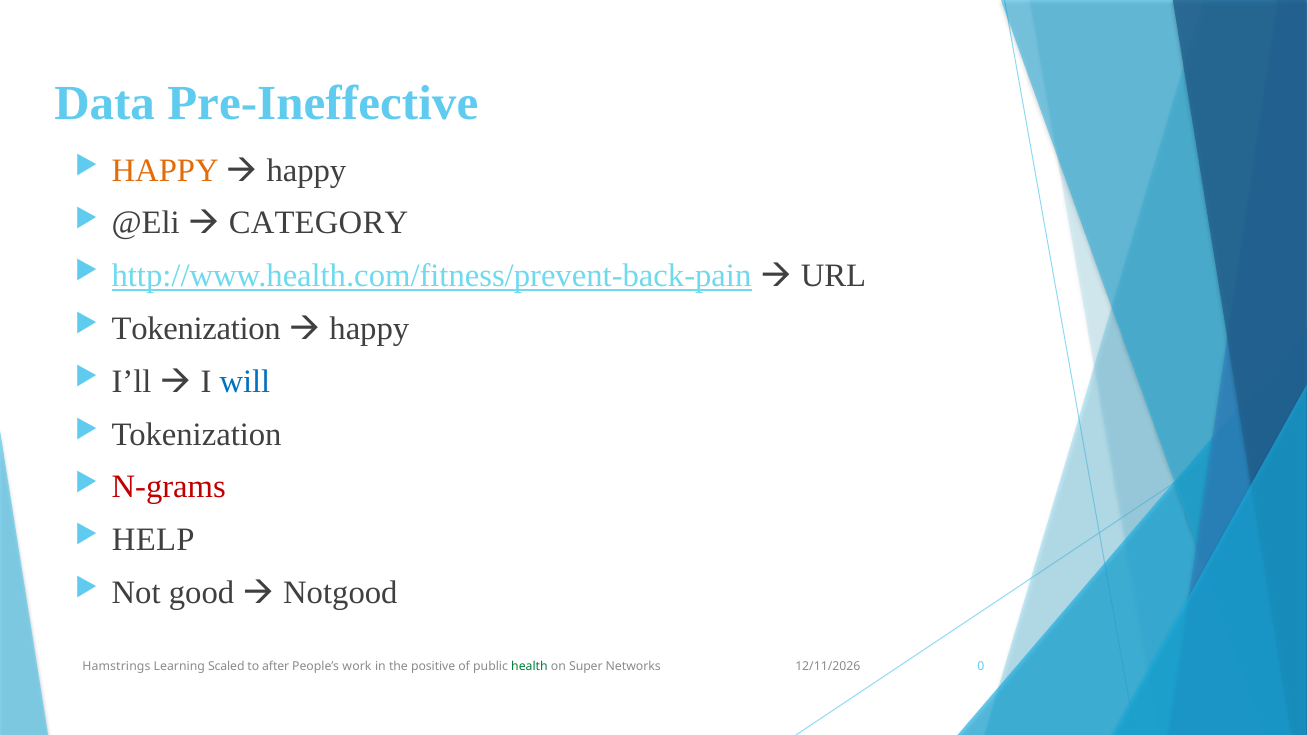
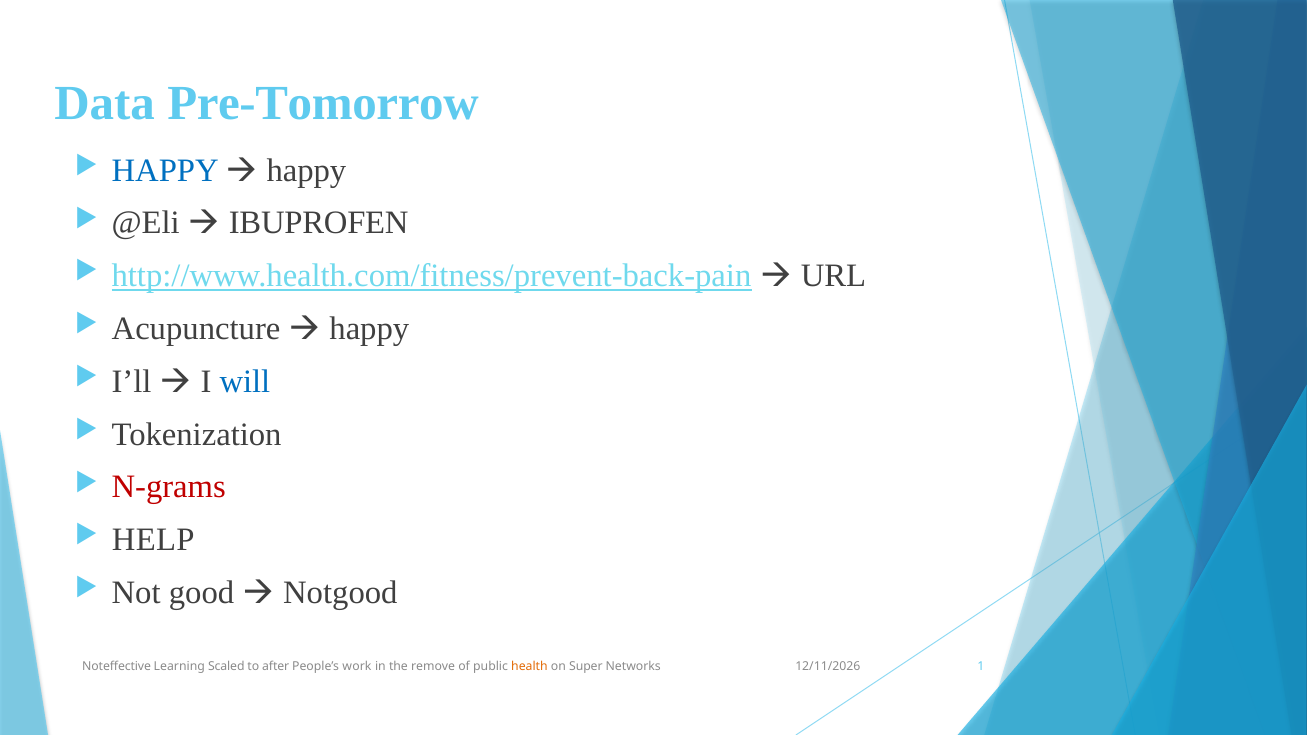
Pre-Ineffective: Pre-Ineffective -> Pre-Tomorrow (323, 103)
HAPPY colour: orange -> blue (165, 170)
CATEGORY: CATEGORY -> IBUPROFEN (319, 223)
Tokenization: Tokenization -> Acupuncture (196, 329)
Hamstrings: Hamstrings -> Noteffective (117, 667)
positive: positive -> remove (433, 667)
health colour: green -> orange (529, 667)
0: 0 -> 1 (981, 667)
